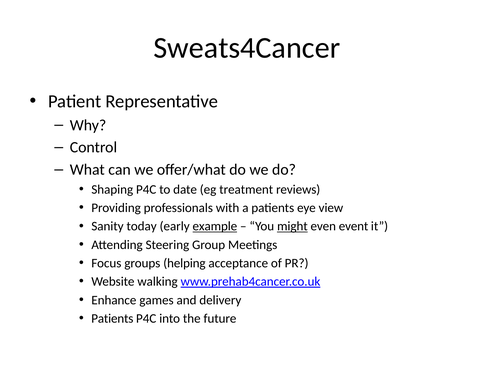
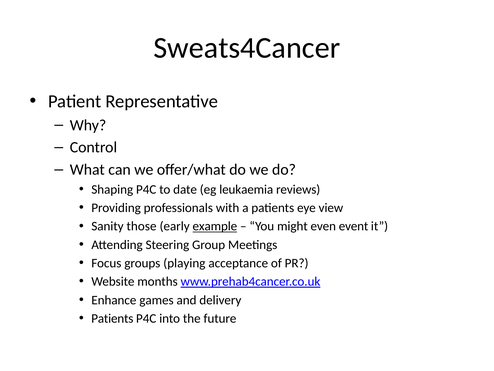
treatment: treatment -> leukaemia (246, 189)
today: today -> those (142, 226)
might underline: present -> none (292, 226)
helping: helping -> playing (184, 263)
walking: walking -> months (158, 281)
